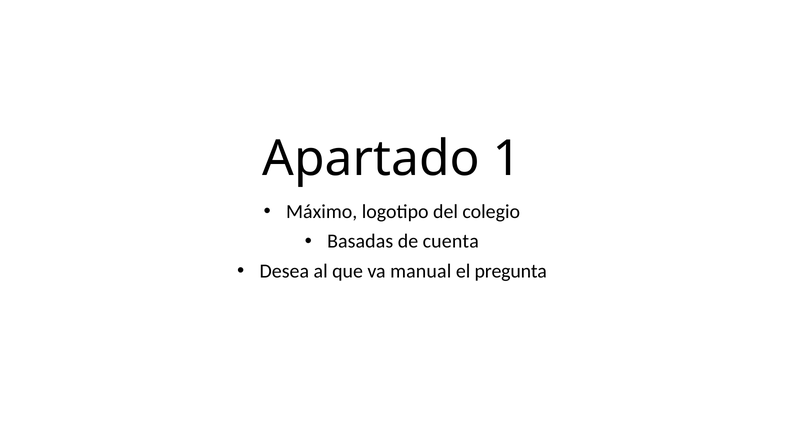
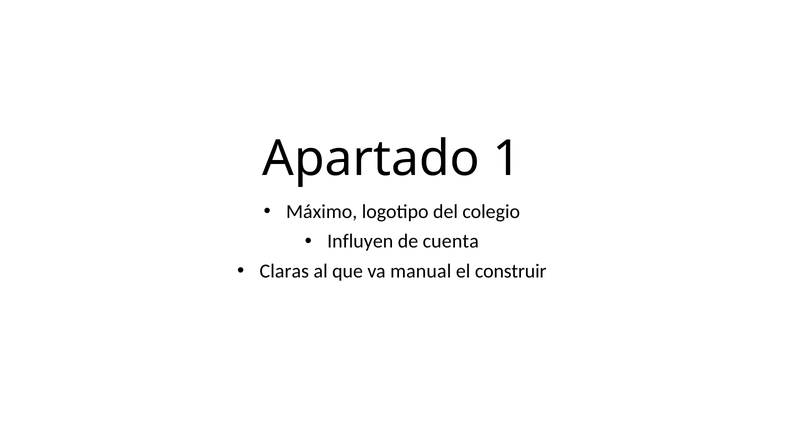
Basadas: Basadas -> Influyen (360, 241)
Desea: Desea -> Claras (284, 271)
pregunta: pregunta -> construir (511, 271)
